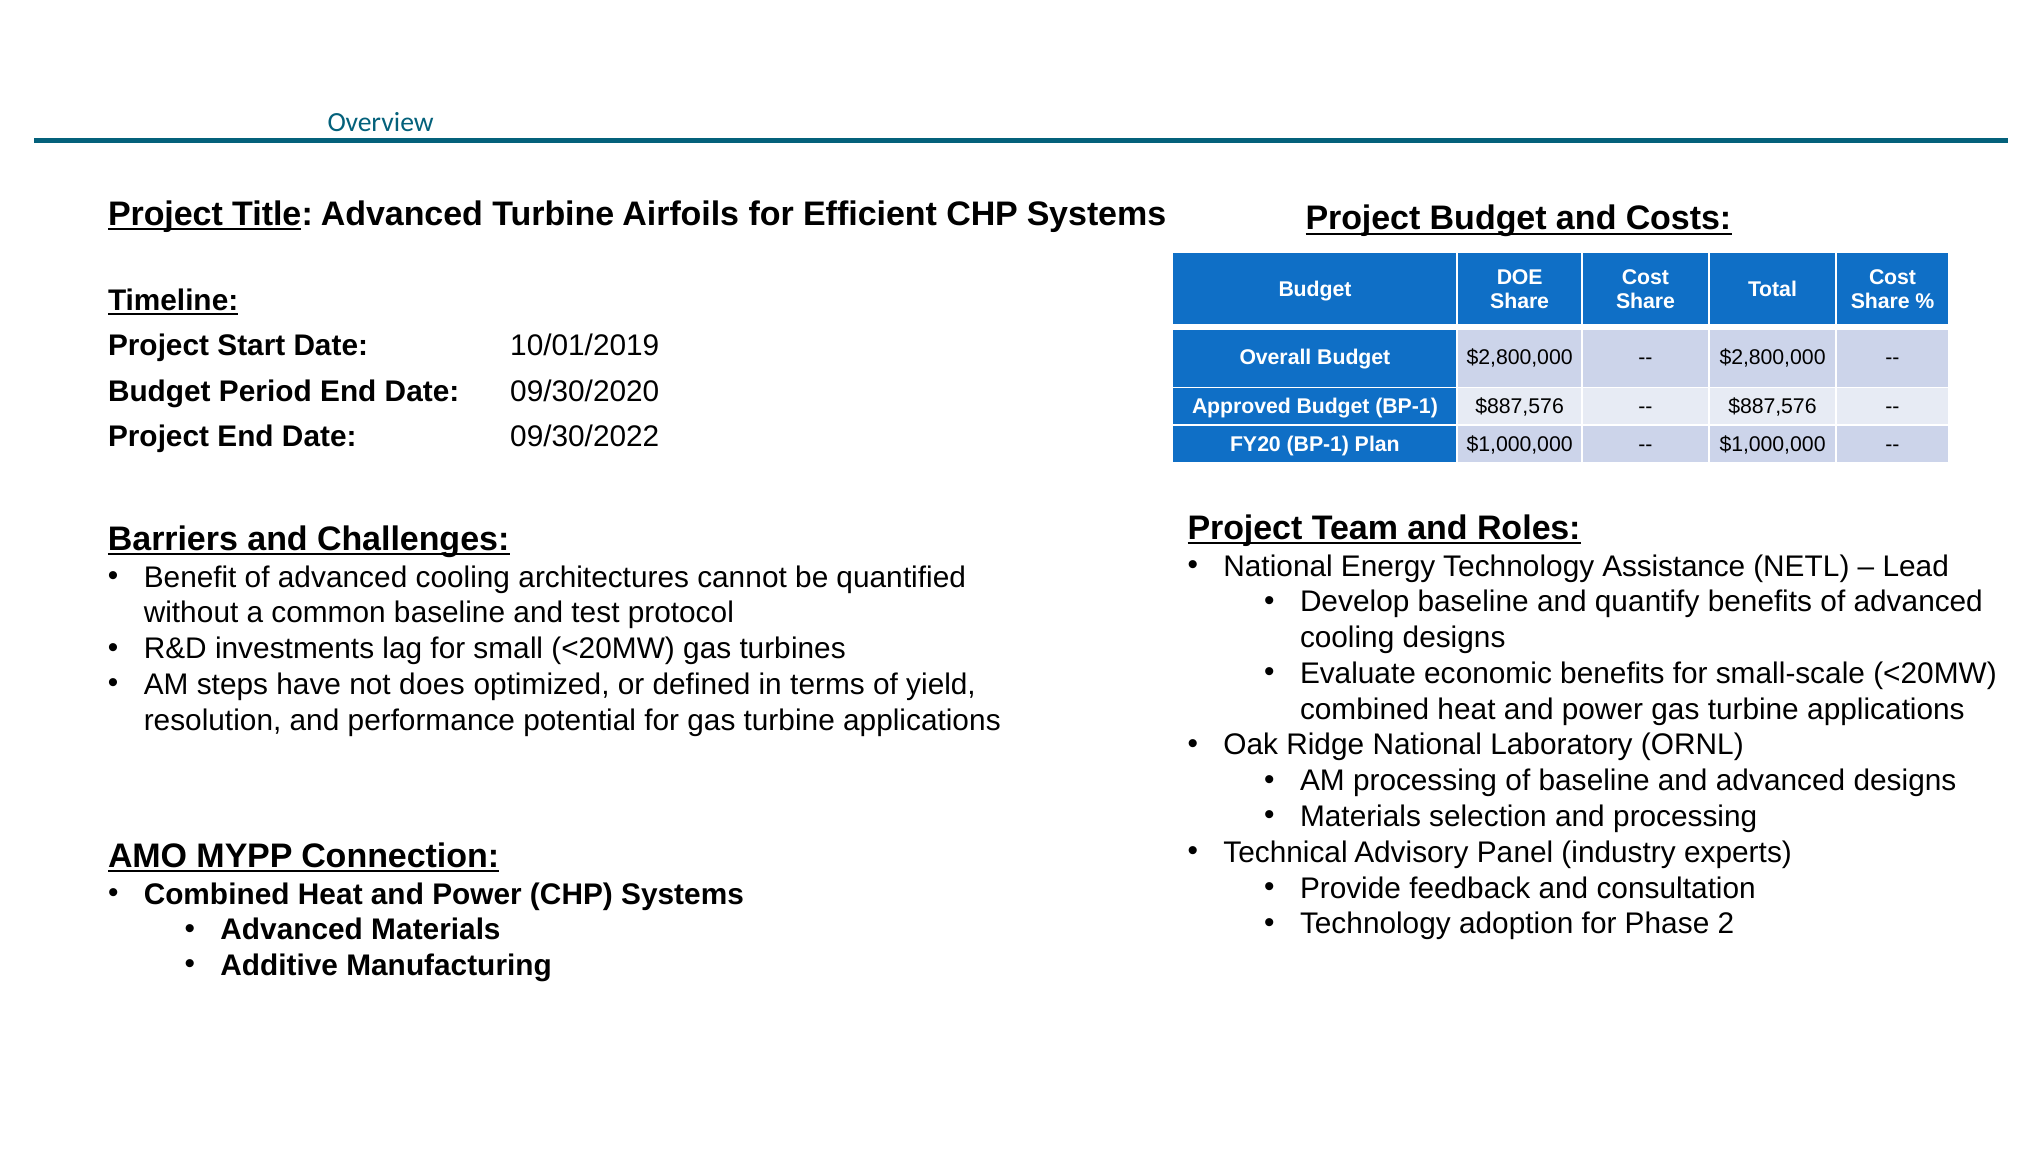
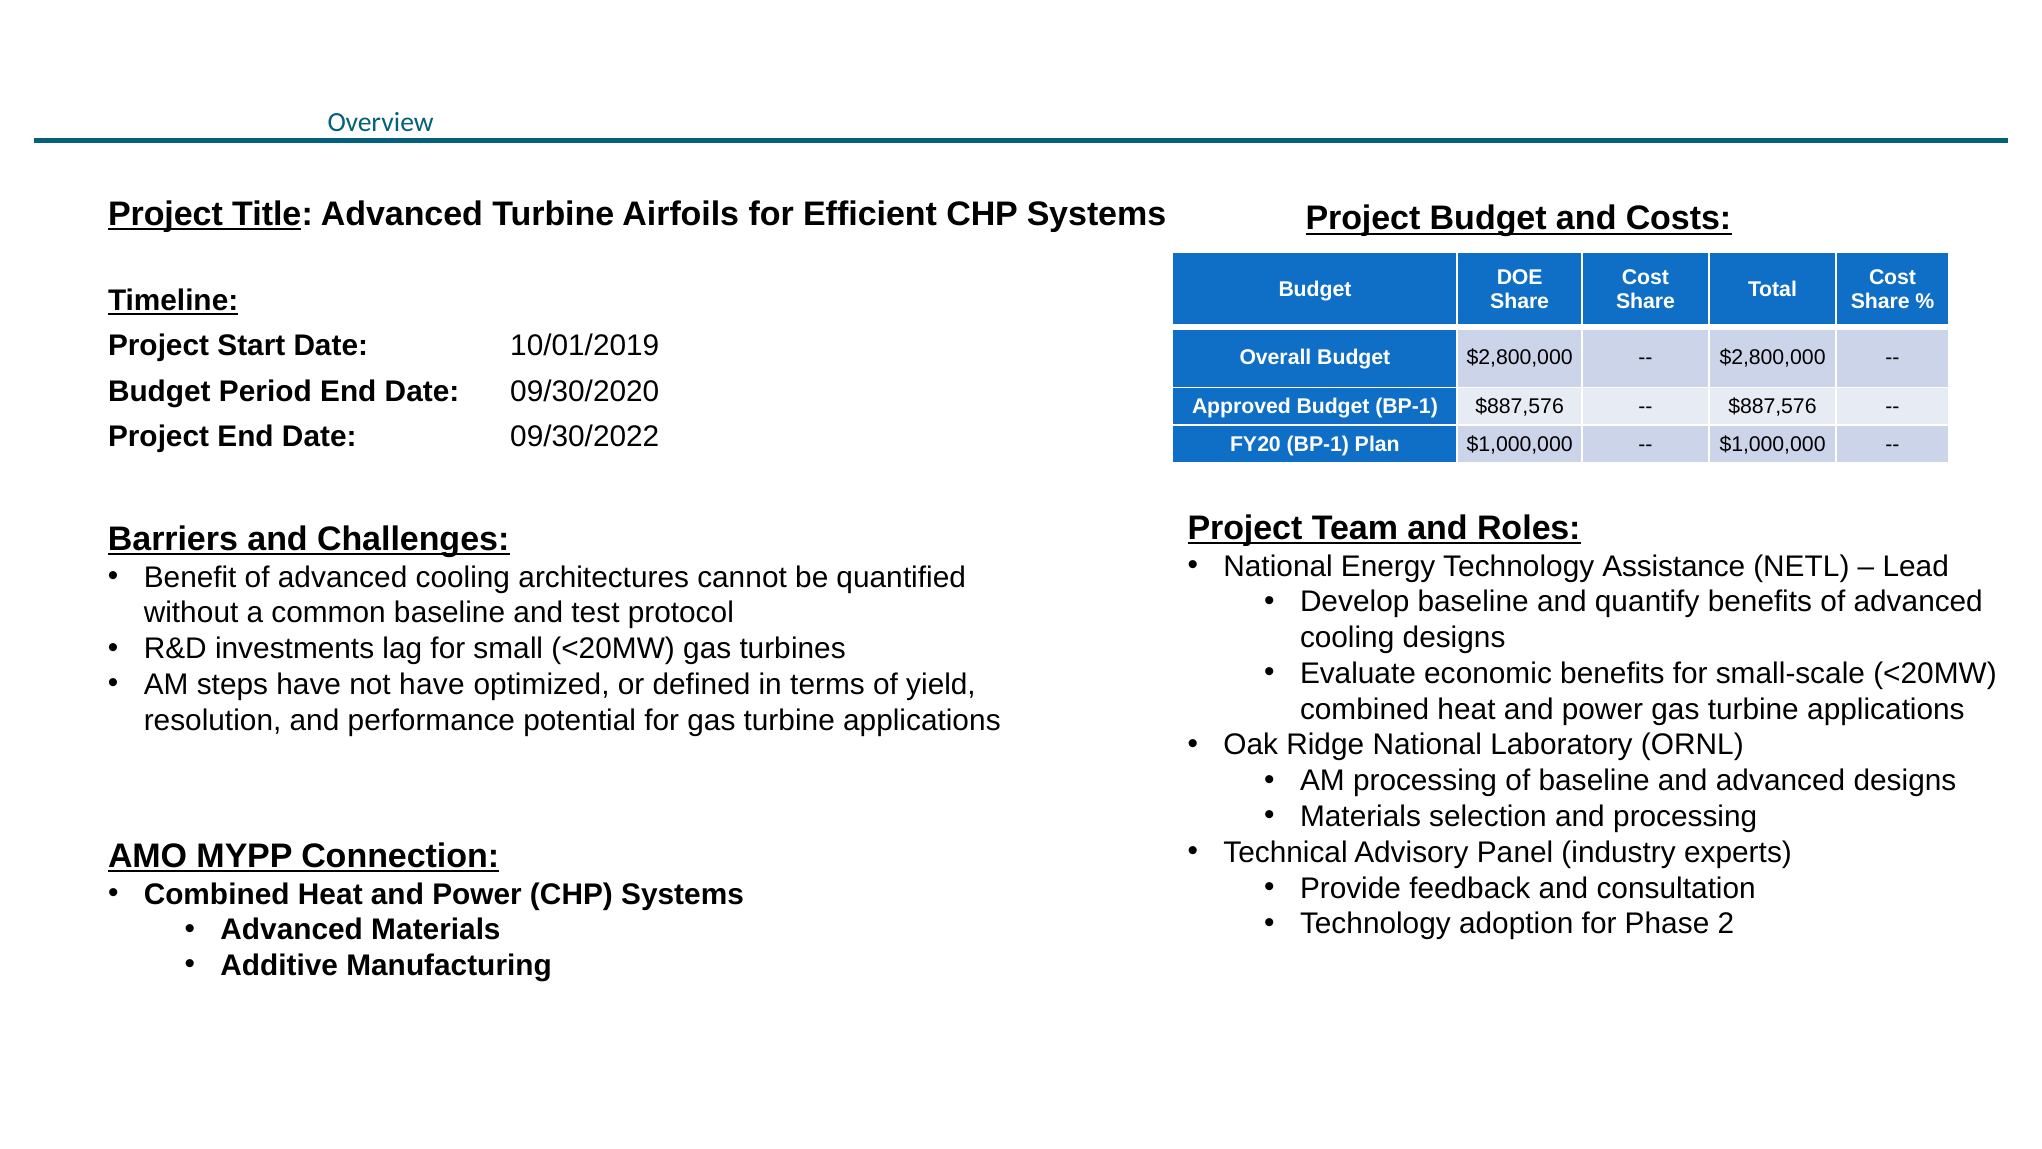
not does: does -> have (432, 684)
